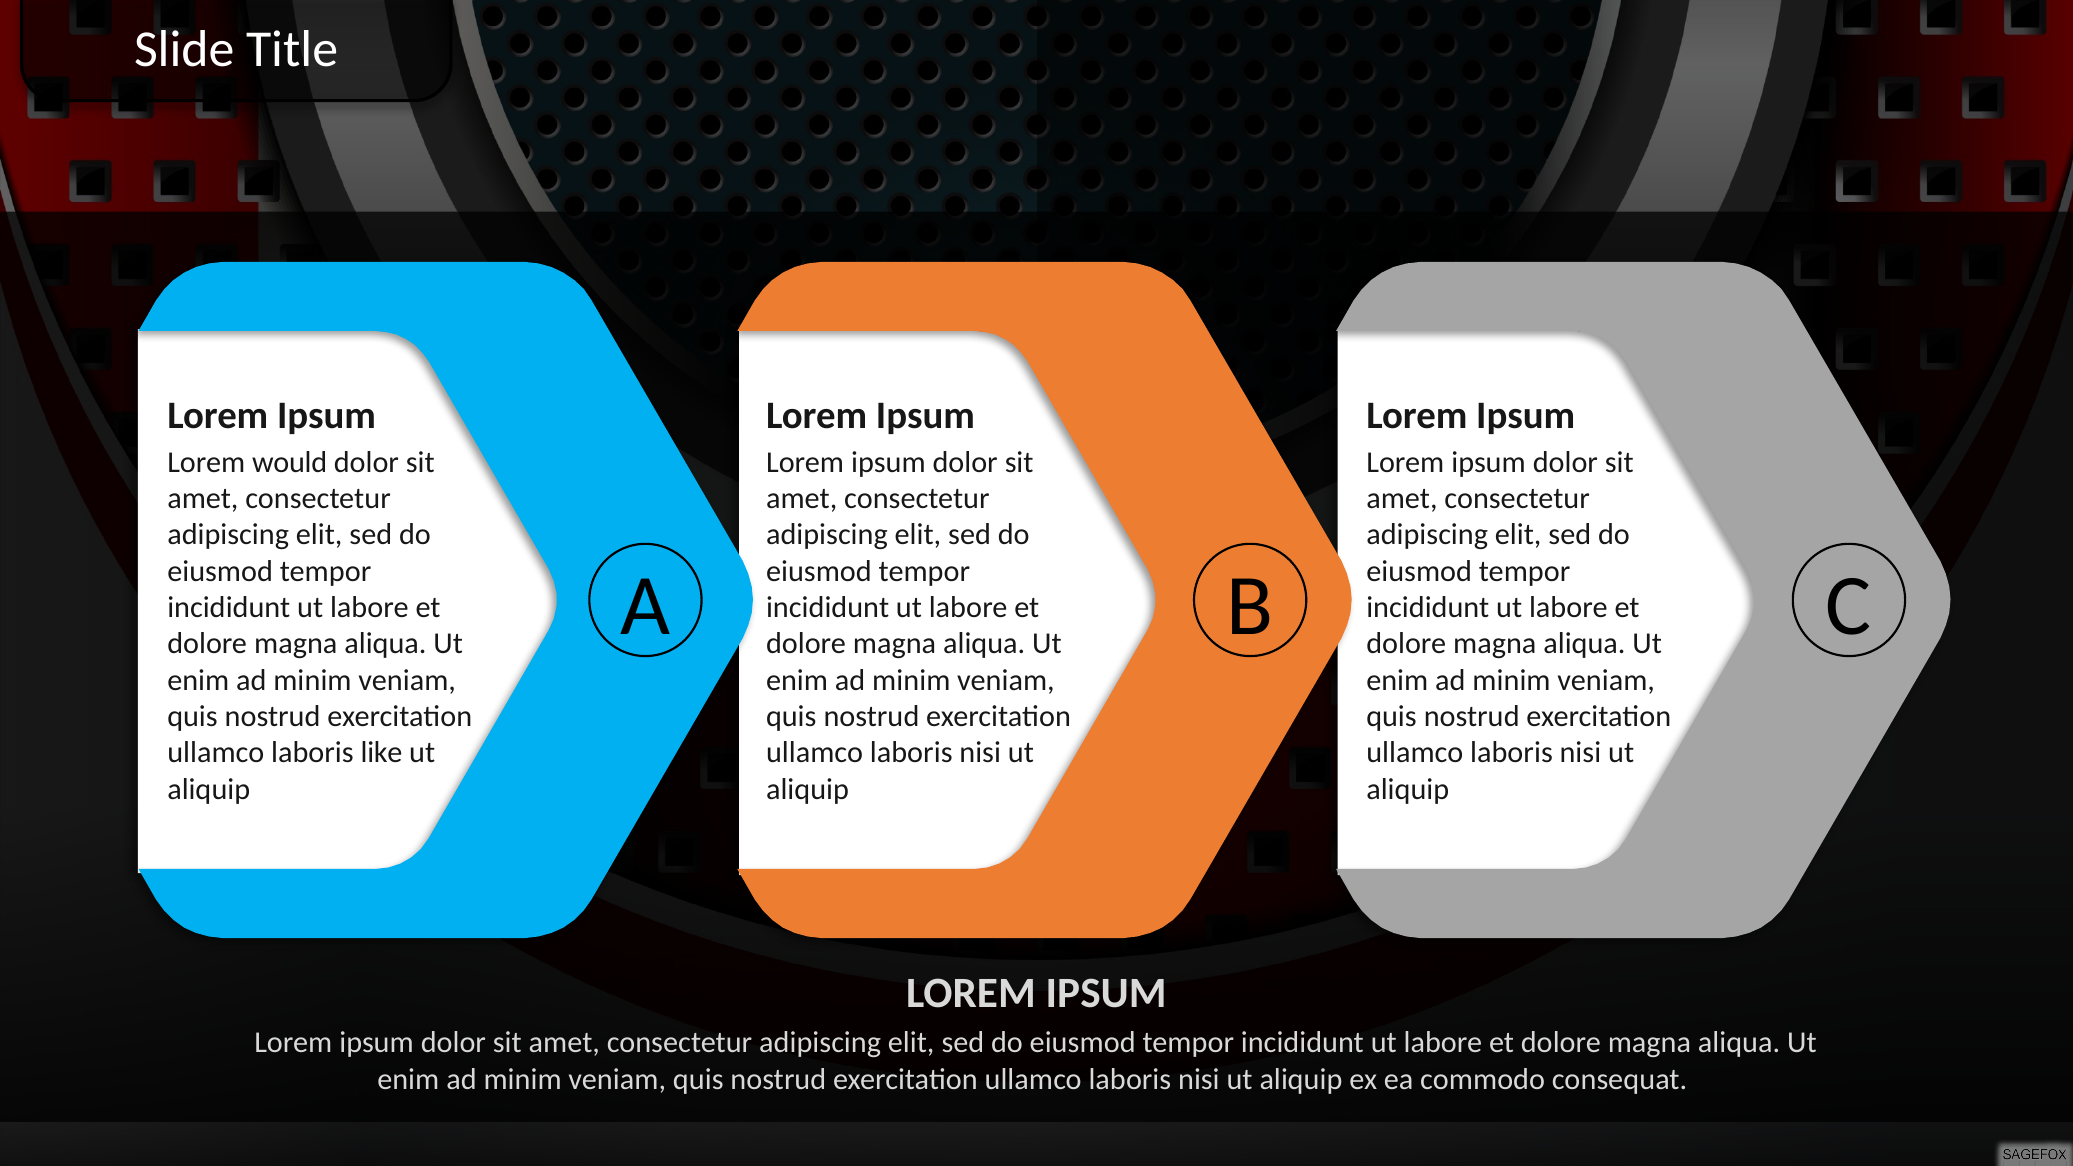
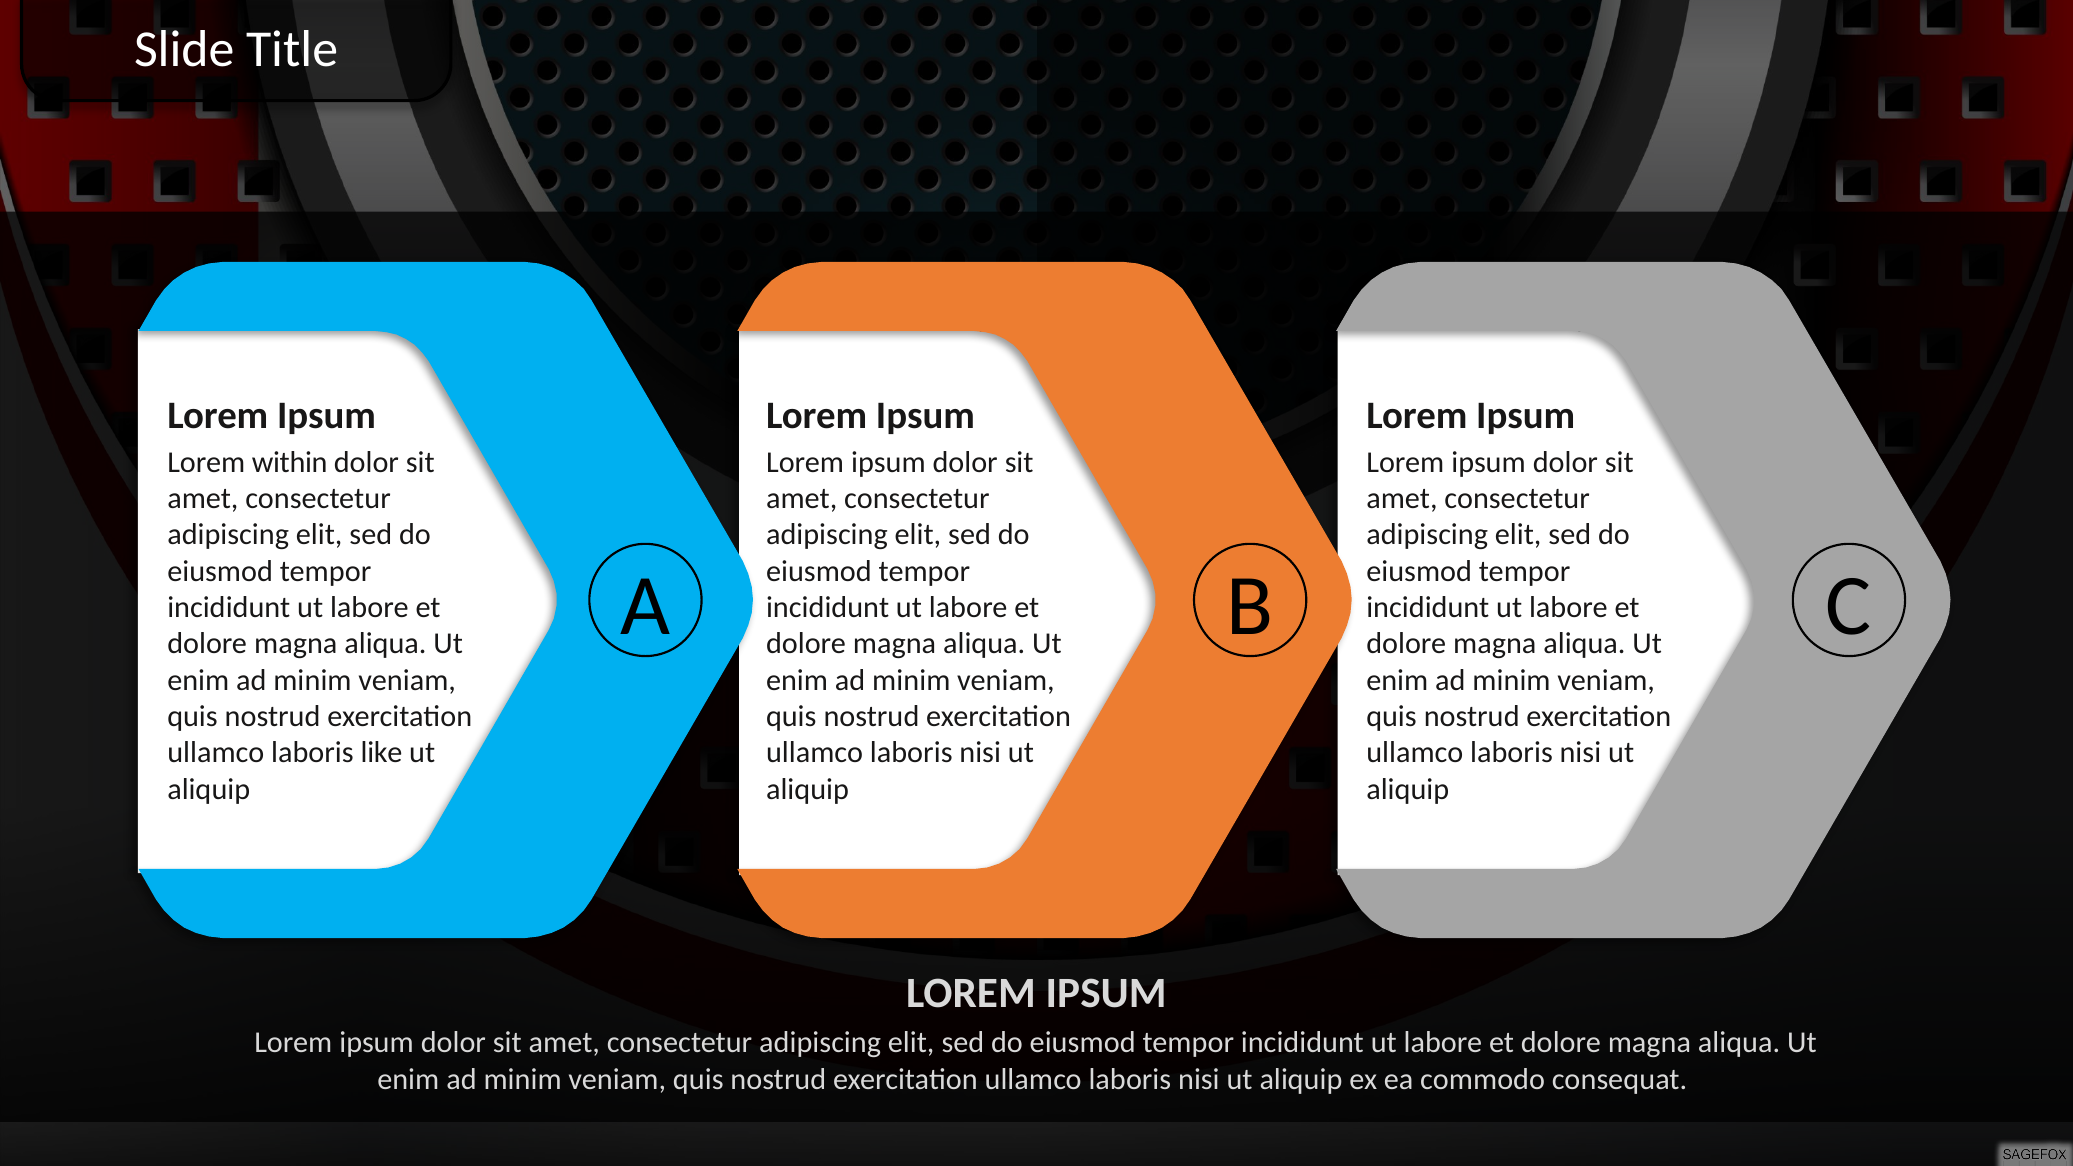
would: would -> within (290, 462)
